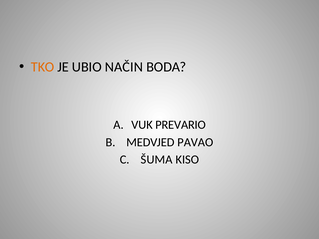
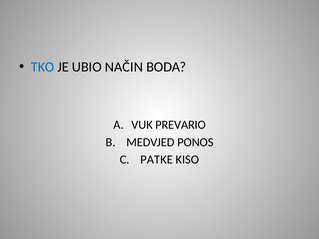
TKO colour: orange -> blue (43, 67)
PAVAO: PAVAO -> PONOS (195, 142)
ŠUMA: ŠUMA -> PATKE (157, 160)
